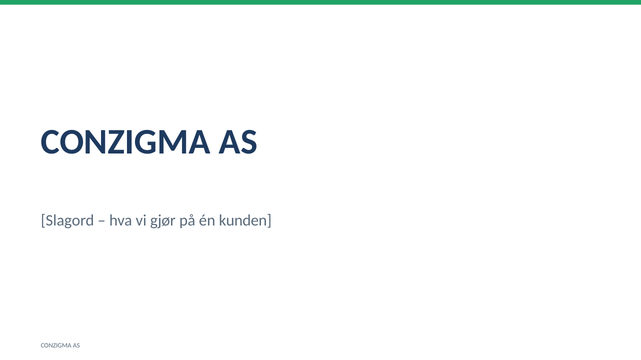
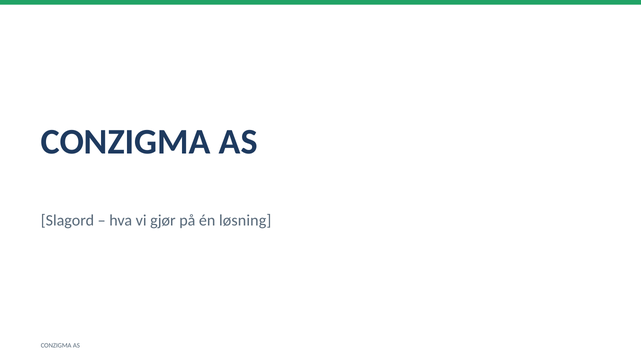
kunden: kunden -> løsning (245, 221)
